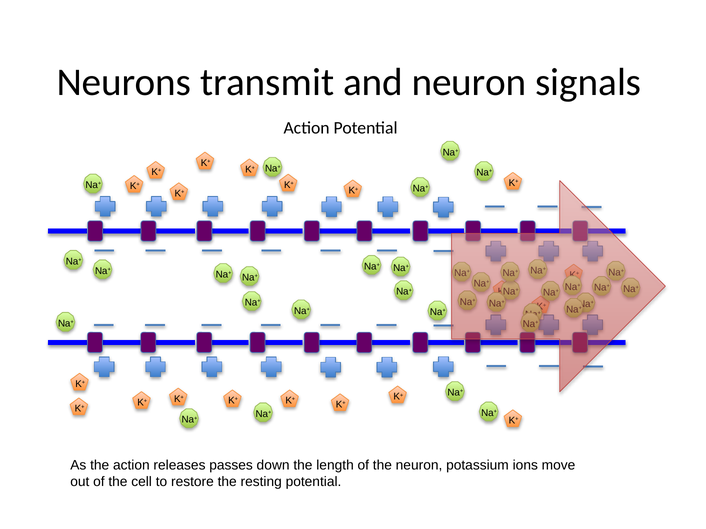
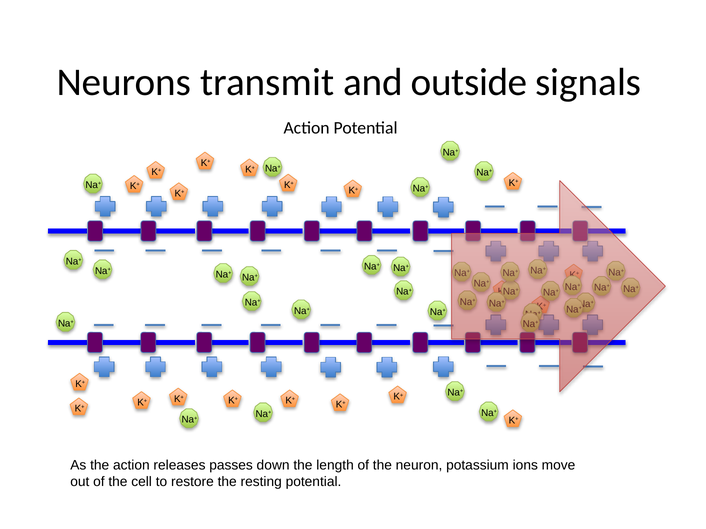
and neuron: neuron -> outside (469, 82)
